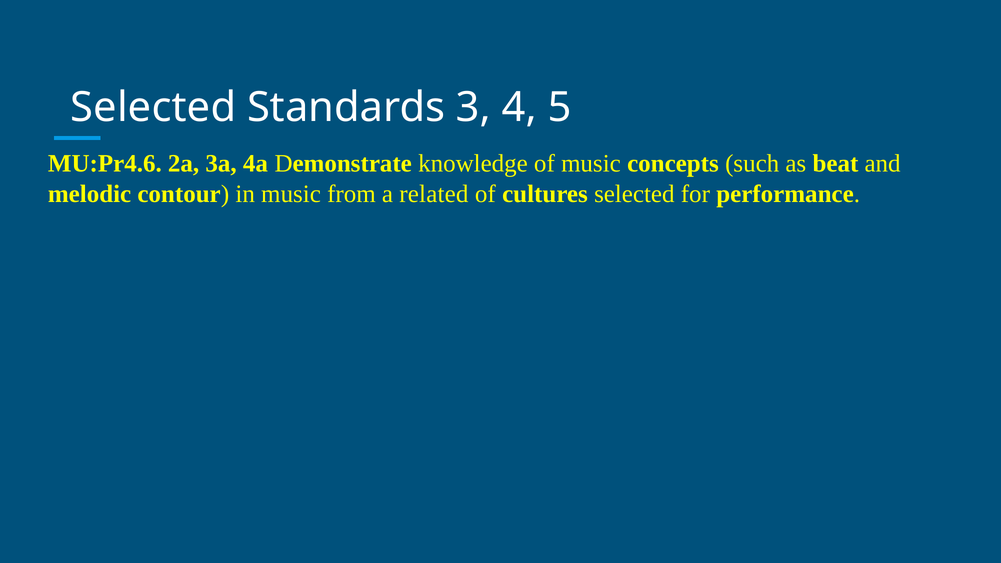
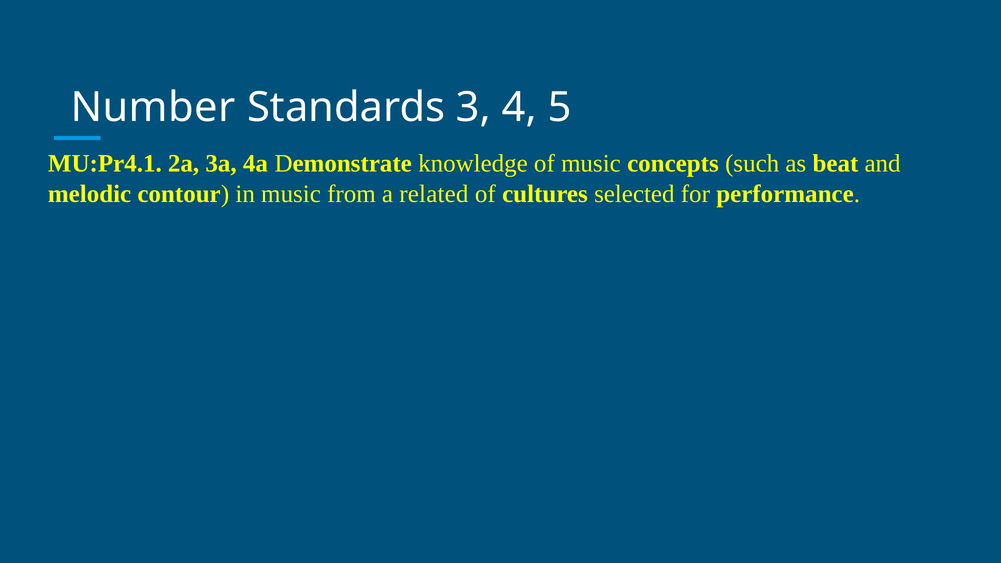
Selected: Selected -> Number (153, 108)
MU:Pr4.6: MU:Pr4.6 -> MU:Pr4.1 (105, 164)
